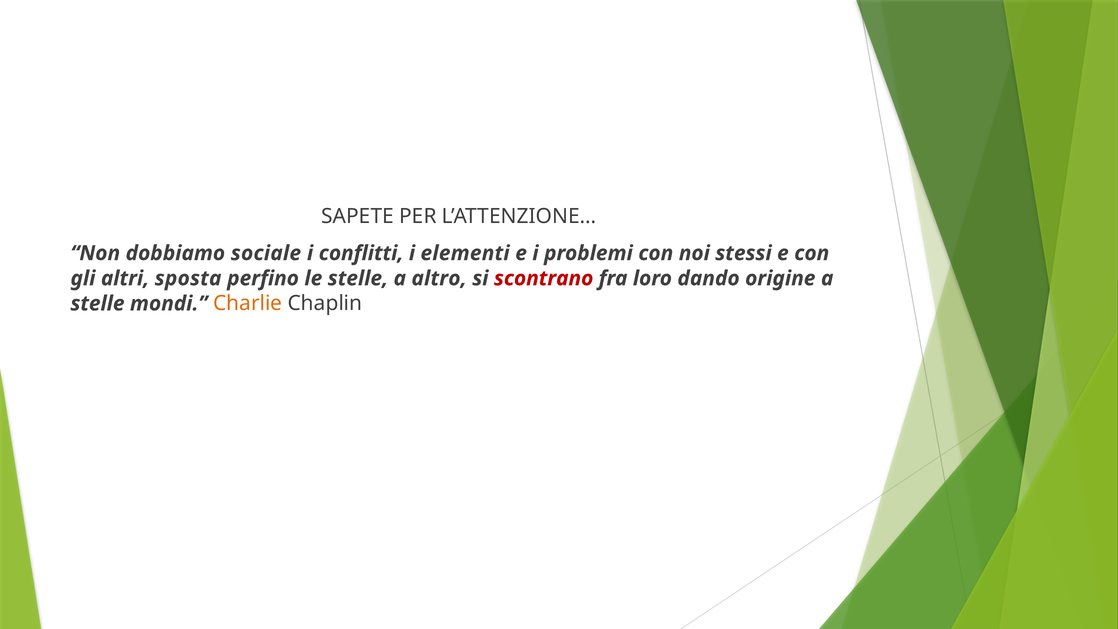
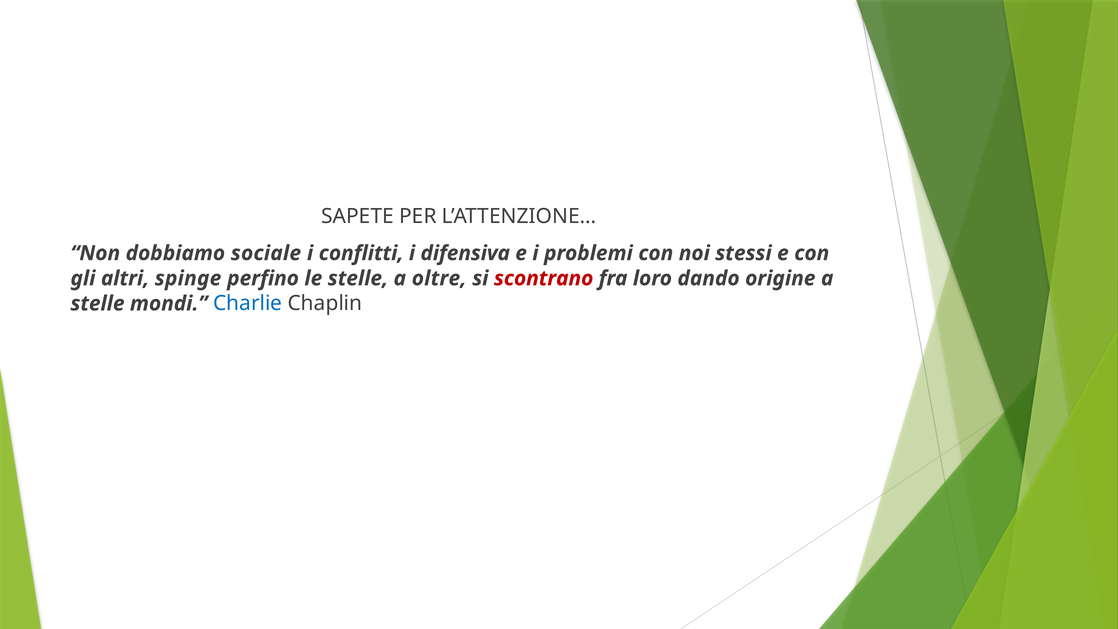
elementi: elementi -> difensiva (465, 253)
sposta: sposta -> spinge (188, 278)
altro: altro -> oltre (439, 278)
Charlie colour: orange -> blue (248, 303)
